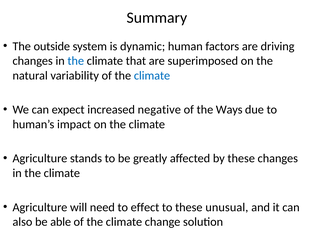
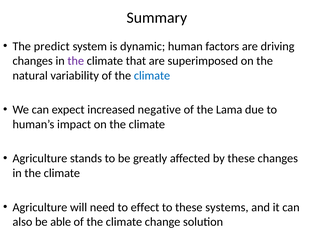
outside: outside -> predict (52, 46)
the colour: blue -> purple (76, 61)
Ways: Ways -> Lama (229, 110)
unusual: unusual -> systems (227, 208)
